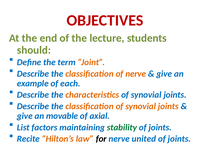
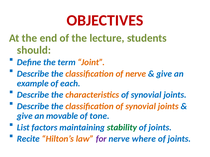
axial: axial -> tone (100, 116)
for colour: black -> purple (101, 139)
united: united -> where (144, 139)
